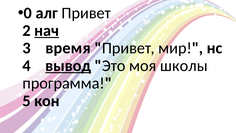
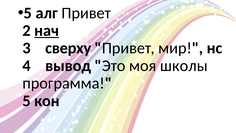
0: 0 -> 5 (28, 13)
время: время -> сверху (68, 48)
вывод underline: present -> none (68, 66)
